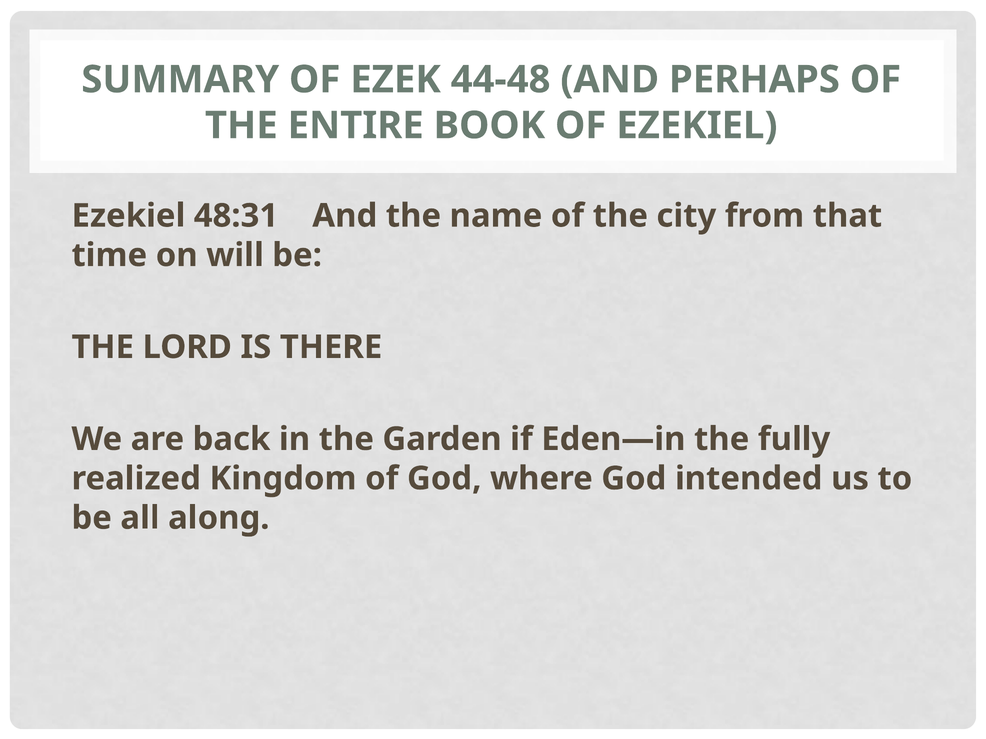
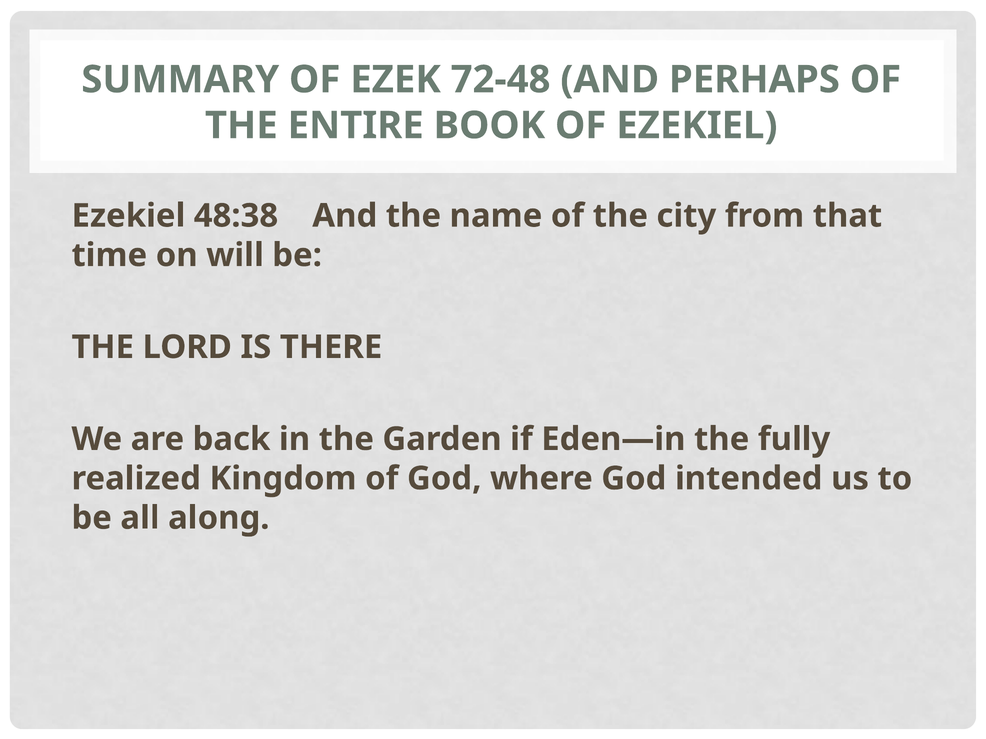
44-48: 44-48 -> 72-48 (501, 80)
48:31: 48:31 -> 48:38 (236, 216)
